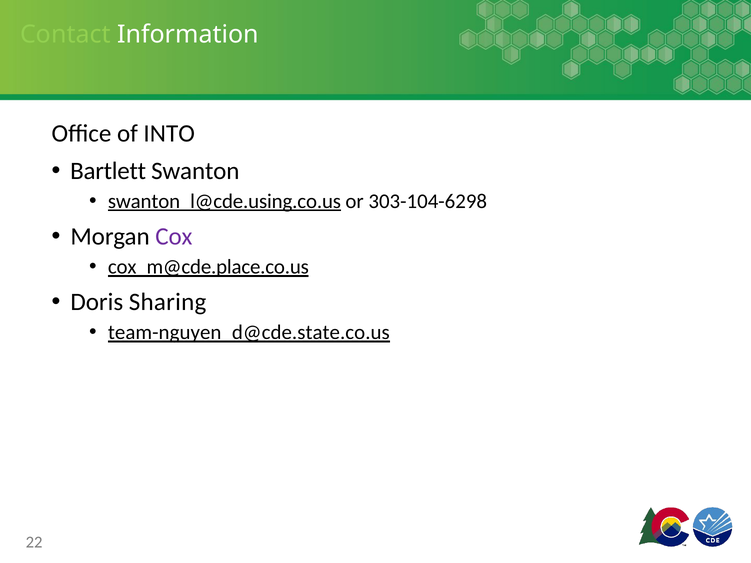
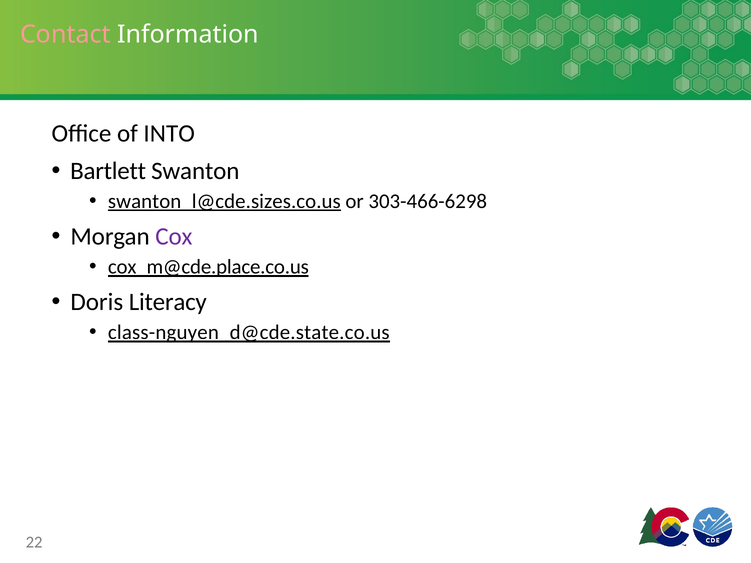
Contact colour: light green -> pink (65, 34)
swanton_l@cde.using.co.us: swanton_l@cde.using.co.us -> swanton_l@cde.sizes.co.us (224, 201)
303-104-6298: 303-104-6298 -> 303-466-6298 (428, 201)
Sharing: Sharing -> Literacy (168, 302)
team-nguyen_d@cde.state.co.us: team-nguyen_d@cde.state.co.us -> class-nguyen_d@cde.state.co.us (249, 333)
